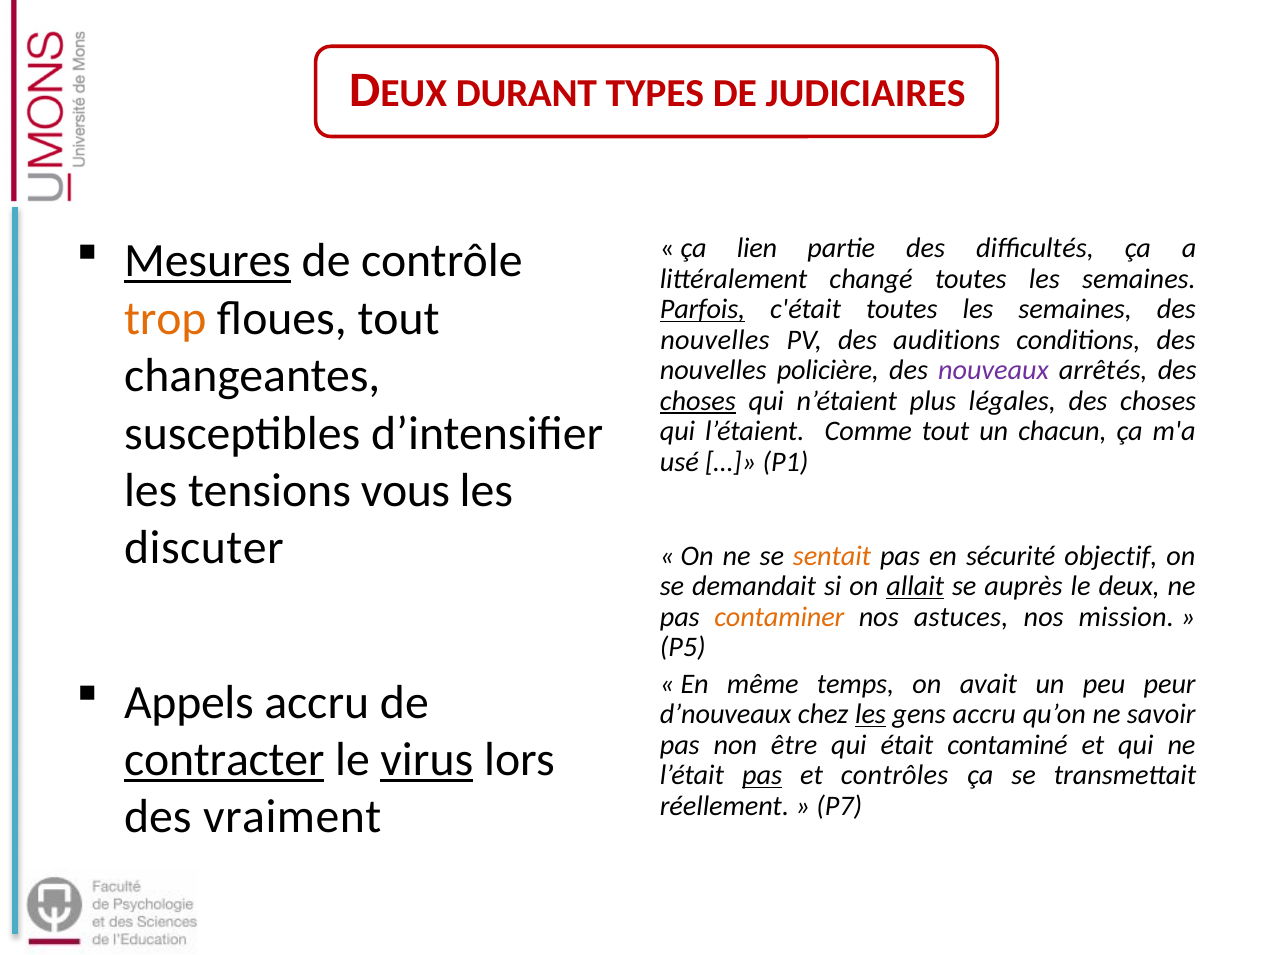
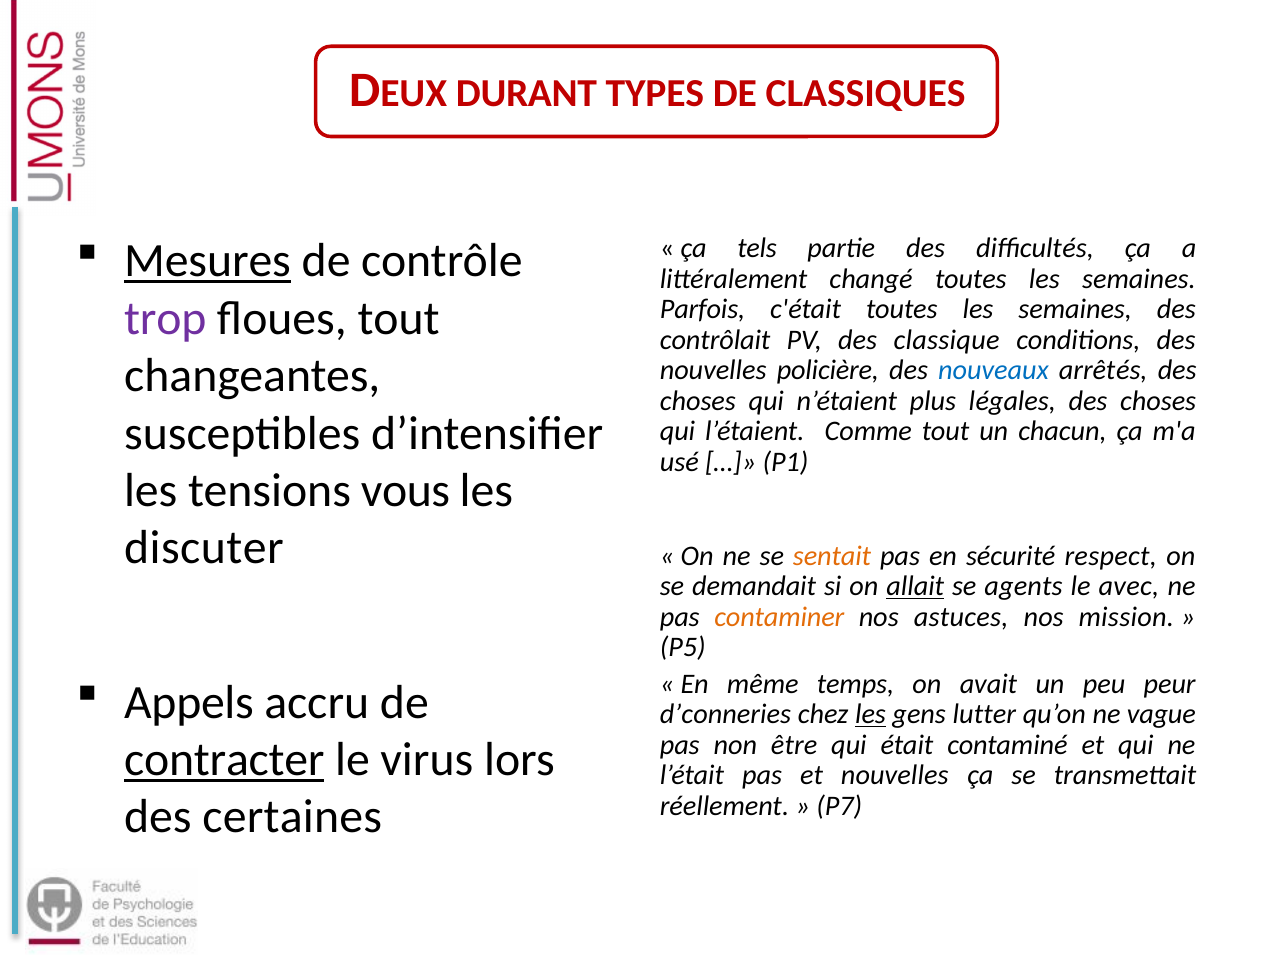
JUDICIAIRES: JUDICIAIRES -> CLASSIQUES (866, 93)
lien: lien -> tels (757, 248)
Parfois underline: present -> none (703, 309)
trop colour: orange -> purple (165, 318)
nouvelles: nouvelles -> contrôlait (715, 340)
auditions: auditions -> classique (947, 340)
nouveaux colour: purple -> blue (993, 370)
choses underline: present -> none (698, 401)
objectif: objectif -> respect (1111, 556)
auprès: auprès -> agents (1024, 586)
deux: deux -> avec (1129, 586)
d’nouveaux: d’nouveaux -> d’conneries (726, 714)
gens accru: accru -> lutter (984, 714)
savoir: savoir -> vague (1161, 714)
virus underline: present -> none (427, 759)
pas underline: present -> none (762, 775)
et contrôles: contrôles -> nouvelles (895, 775)
vraiment: vraiment -> certaines (292, 817)
